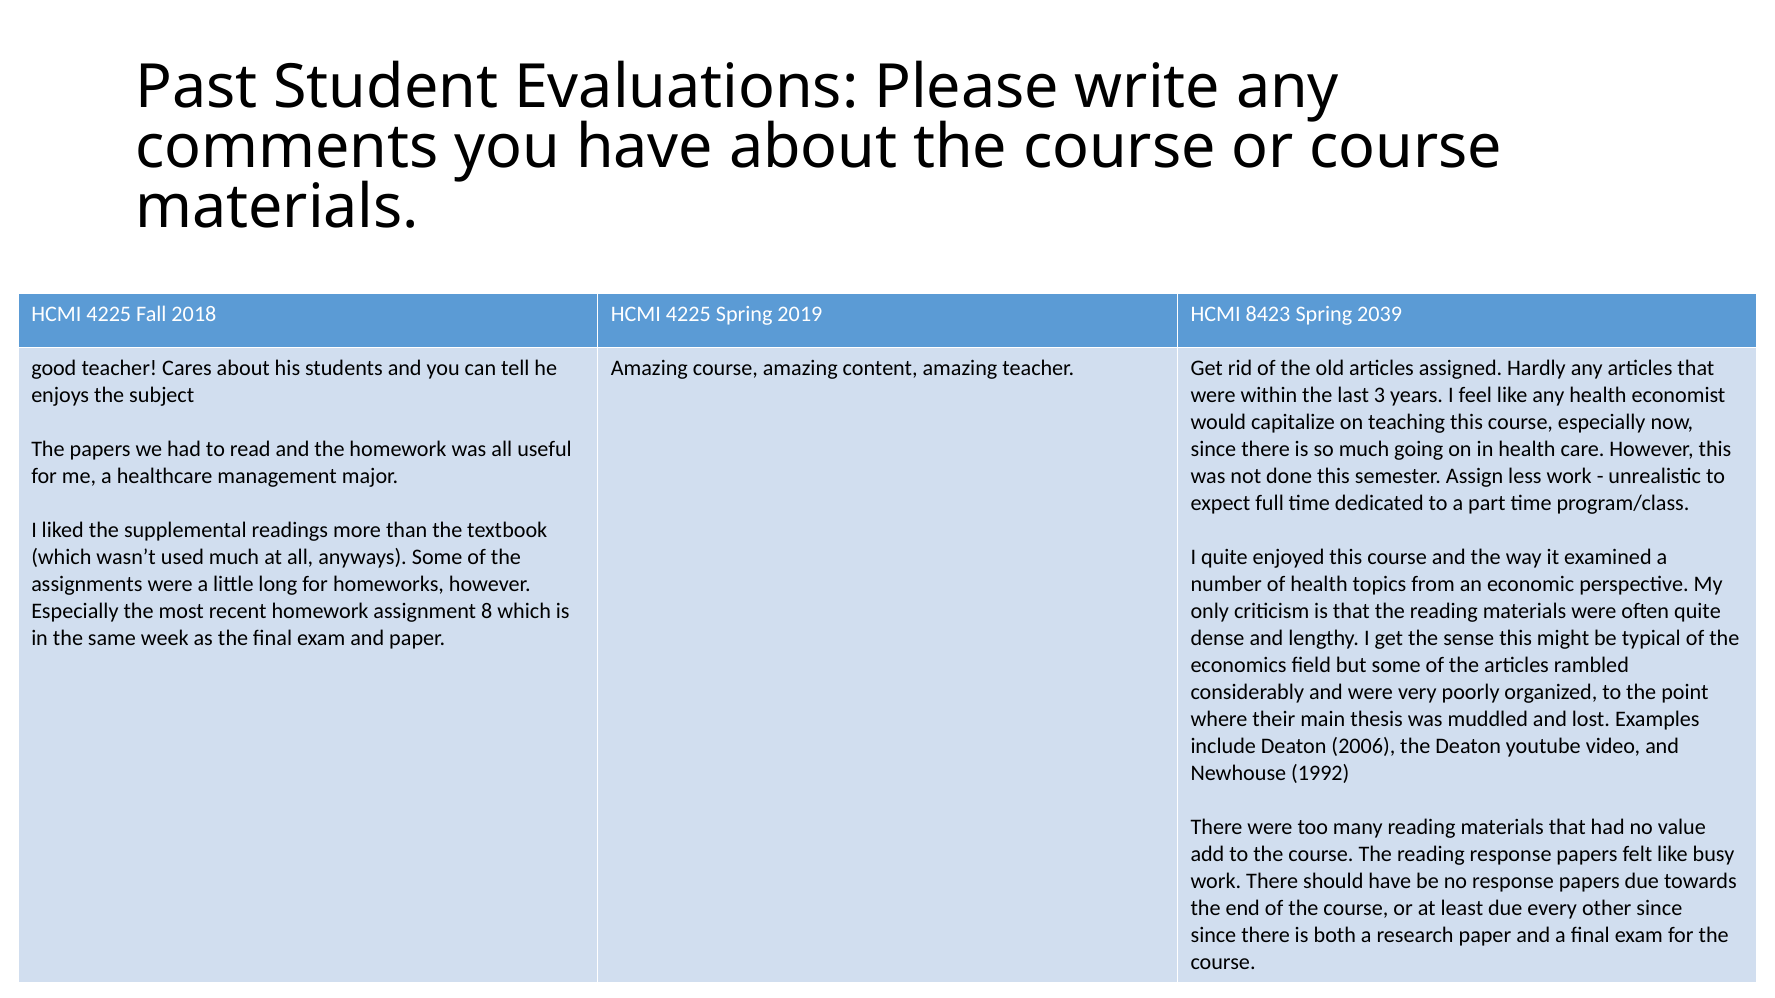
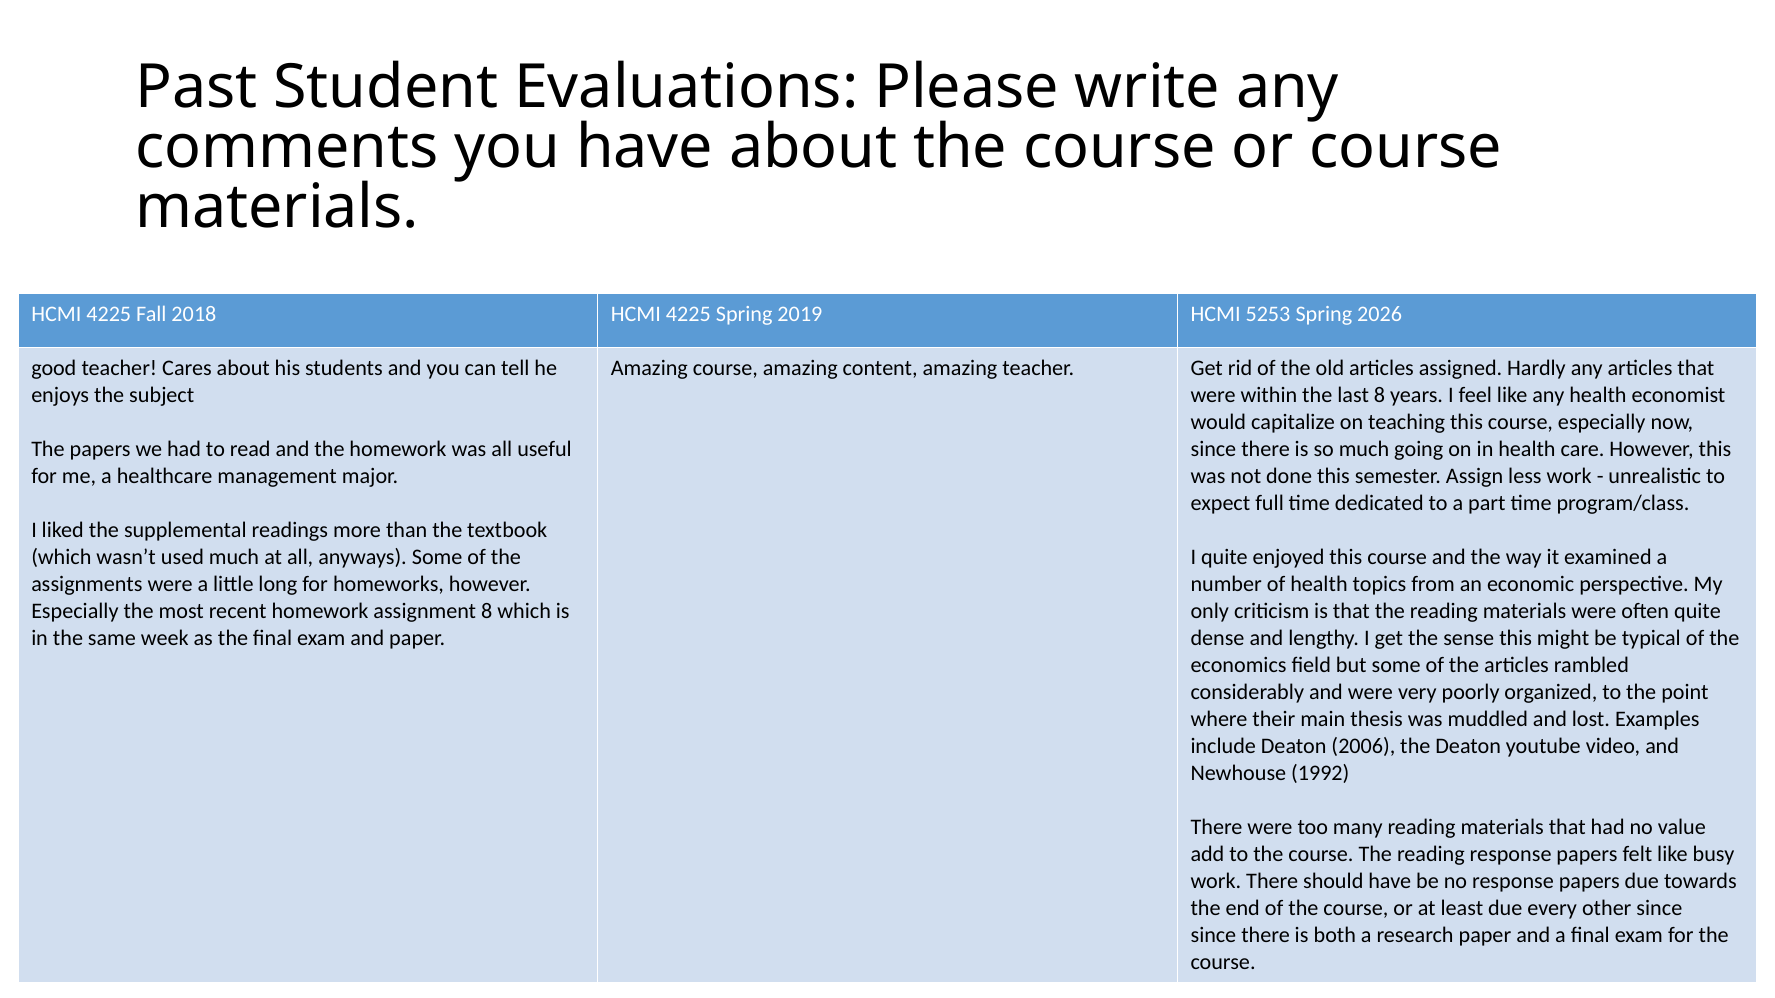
8423: 8423 -> 5253 (1268, 314)
2039: 2039 -> 2026 (1380, 314)
last 3: 3 -> 8 (1380, 395)
